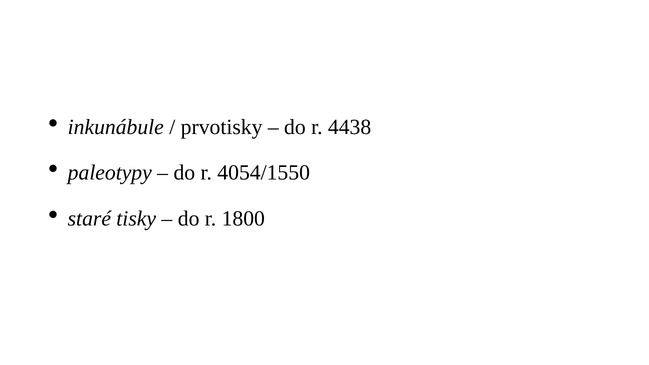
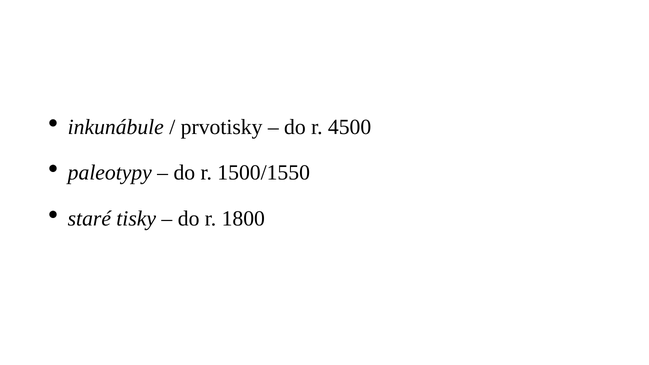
4438: 4438 -> 4500 (350, 127)
4054/1550: 4054/1550 -> 1500/1550 (264, 173)
